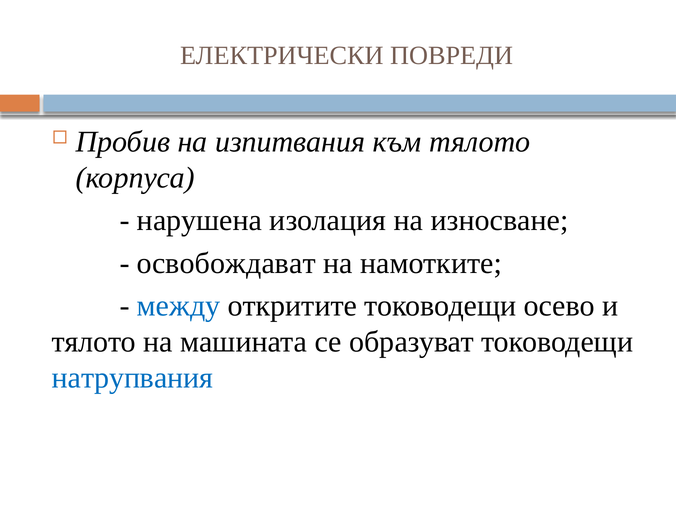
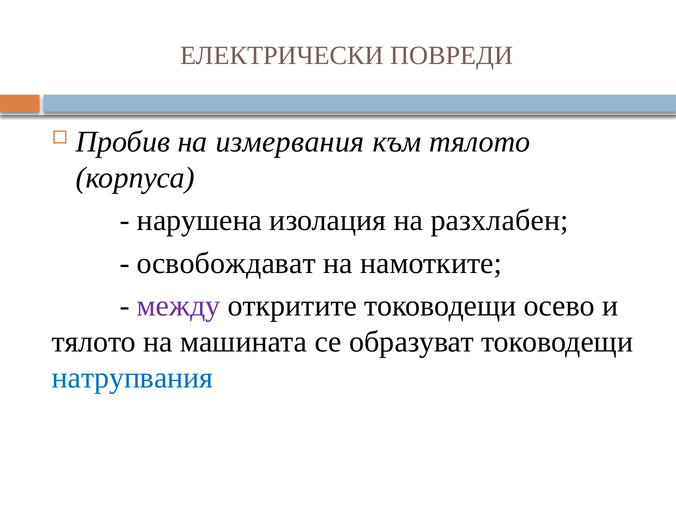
изпитвания: изпитвания -> измервания (290, 142)
износване: износване -> разхлабен (500, 221)
между colour: blue -> purple (179, 306)
